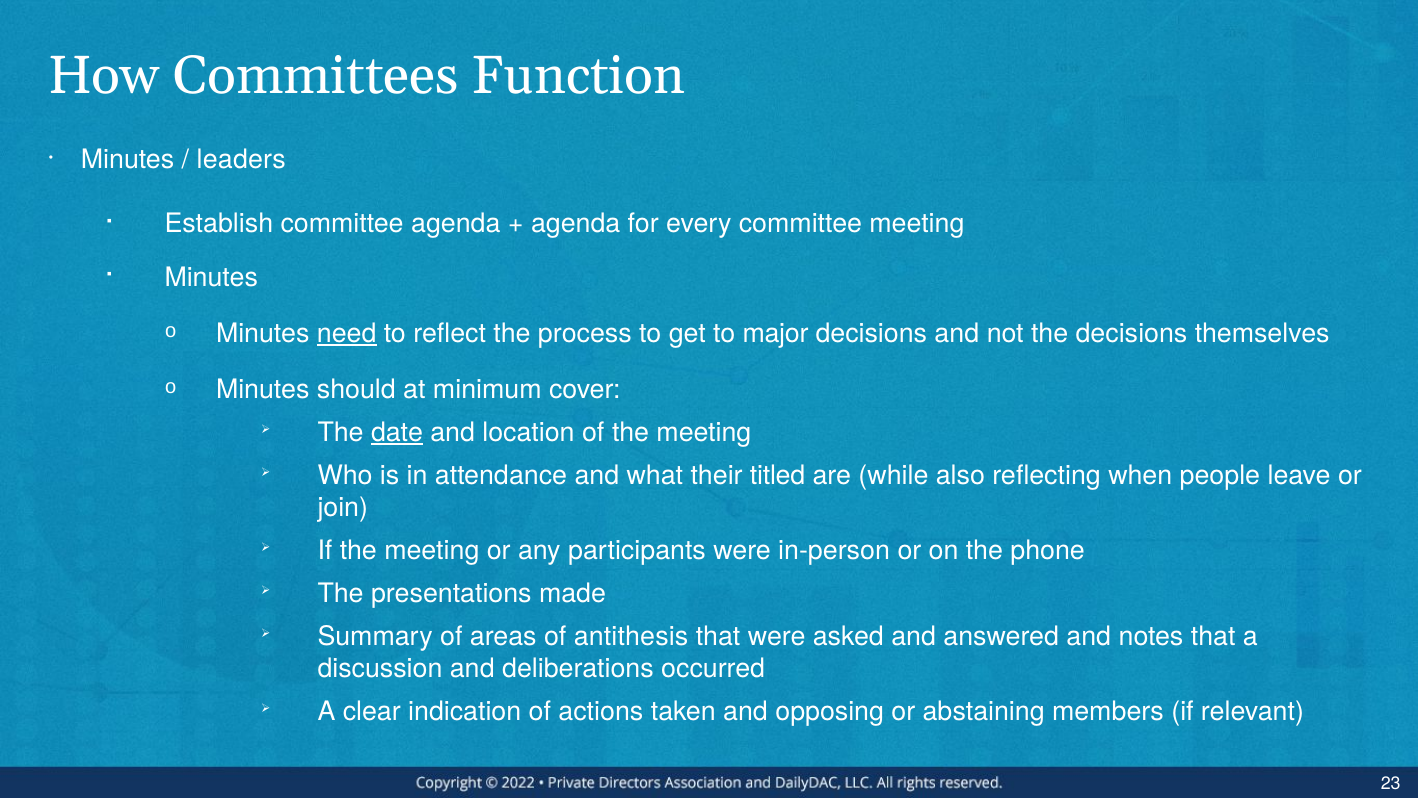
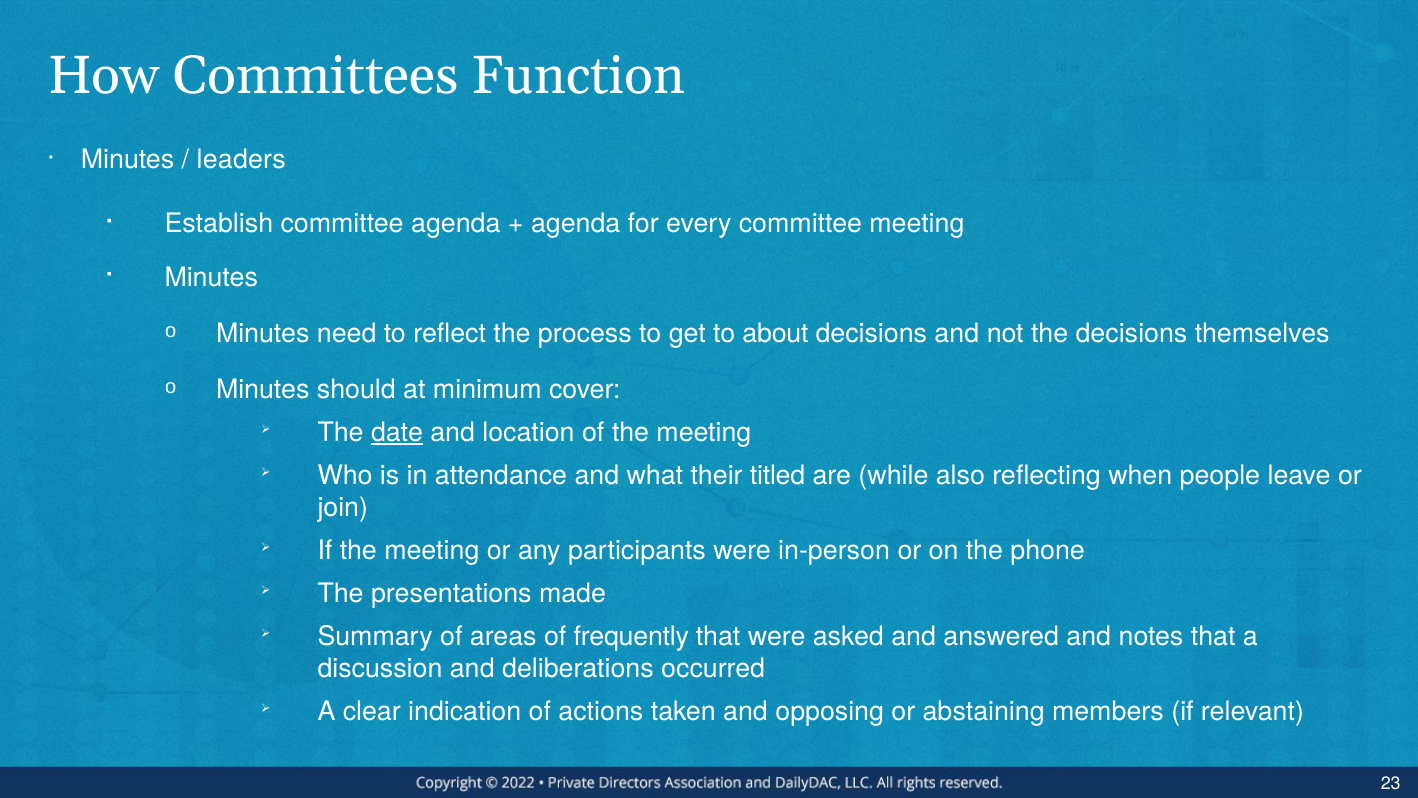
need underline: present -> none (347, 334)
major: major -> about (776, 334)
antithesis: antithesis -> frequently (631, 636)
